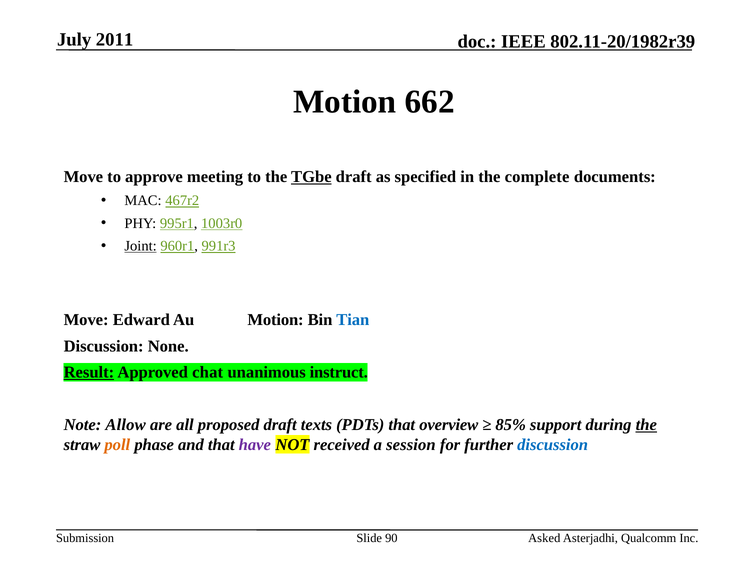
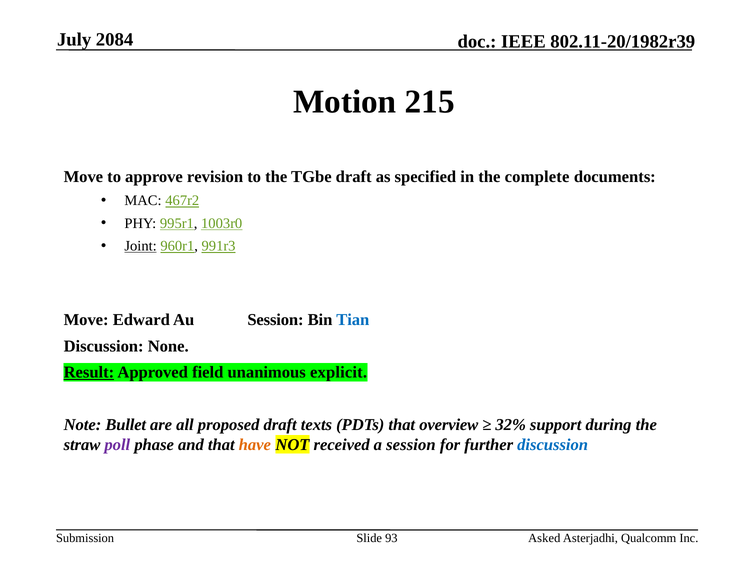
2011: 2011 -> 2084 (115, 40)
662: 662 -> 215 (430, 102)
meeting: meeting -> revision (215, 177)
TGbe underline: present -> none (311, 177)
Au Motion: Motion -> Session (276, 320)
chat: chat -> field (208, 372)
instruct: instruct -> explicit (339, 372)
Allow: Allow -> Bullet (126, 425)
85%: 85% -> 32% (511, 425)
the underline: present -> none (646, 425)
poll colour: orange -> purple (117, 445)
have colour: purple -> orange (255, 445)
90: 90 -> 93 (391, 538)
